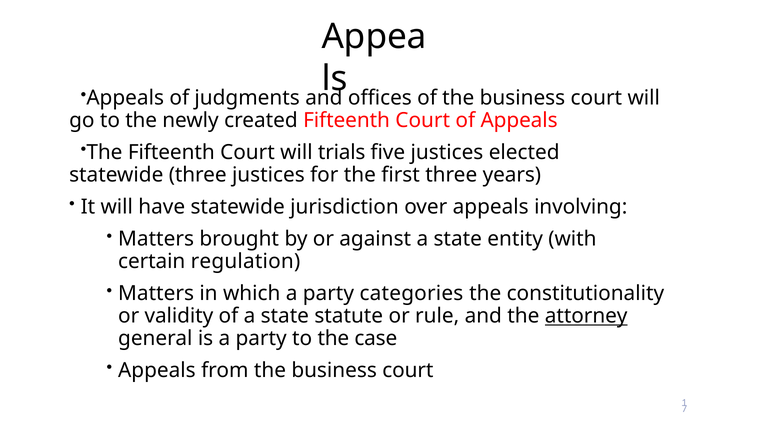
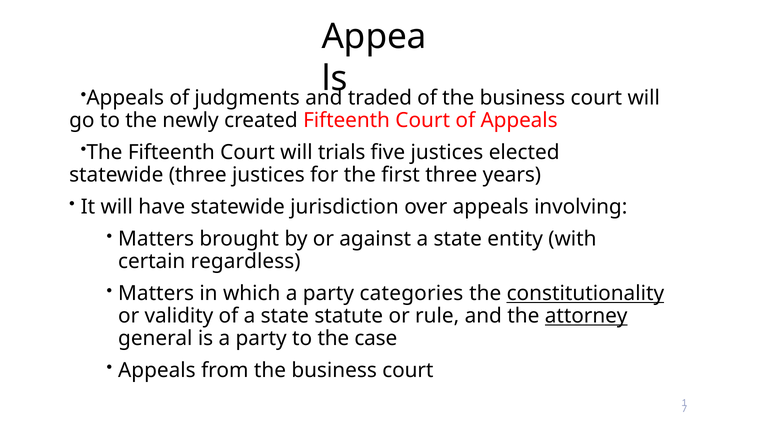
offices: offices -> traded (380, 98)
regulation: regulation -> regardless (246, 262)
constitutionality underline: none -> present (585, 294)
